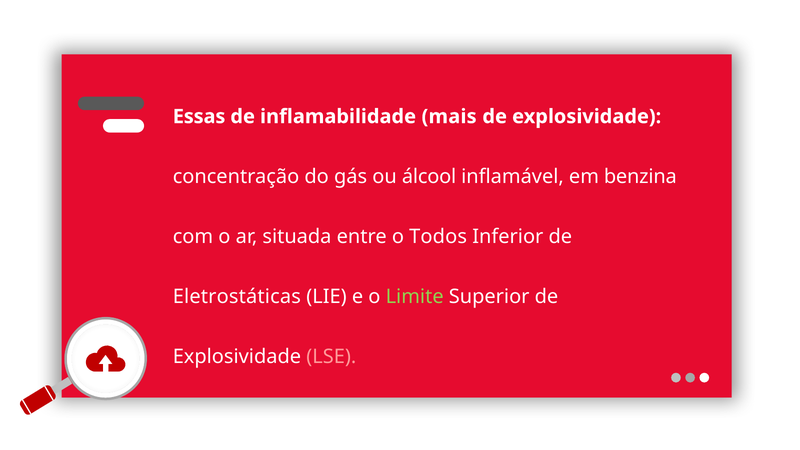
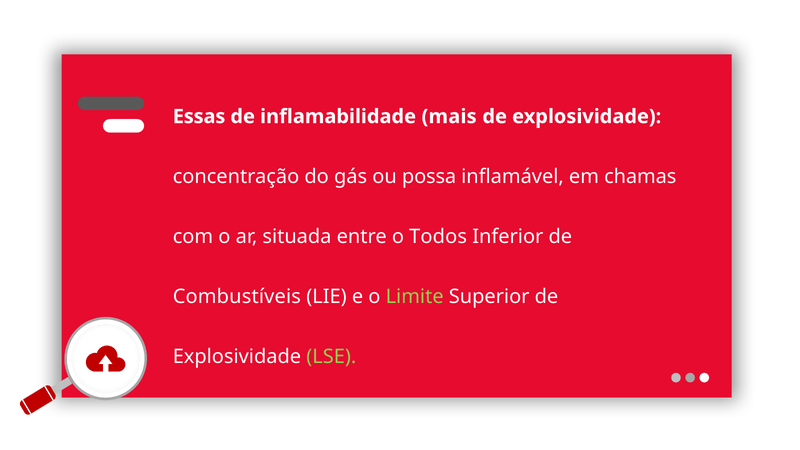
álcool: álcool -> possa (429, 177)
benzina: benzina -> chamas (640, 177)
Eletrostáticas: Eletrostáticas -> Combustíveis (237, 297)
LSE colour: pink -> light green (331, 357)
